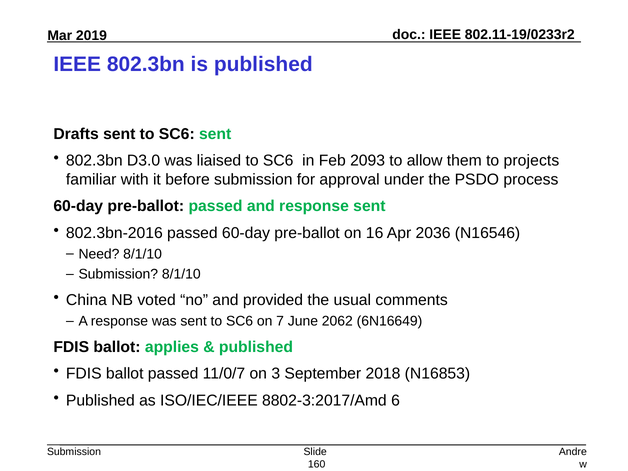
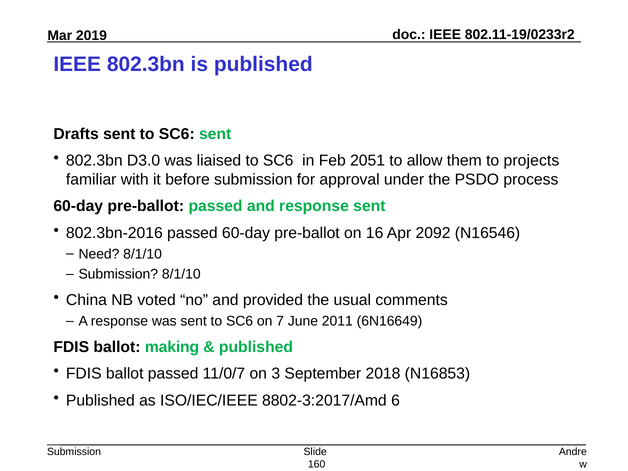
2093: 2093 -> 2051 (368, 161)
2036: 2036 -> 2092 (433, 233)
2062: 2062 -> 2011 (337, 321)
applies: applies -> making (172, 347)
